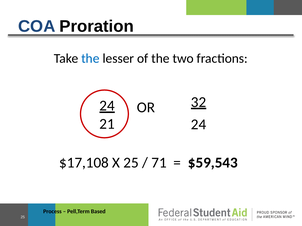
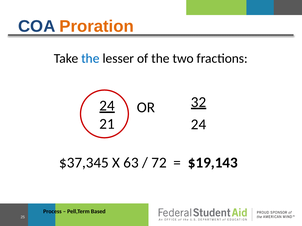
Proration colour: black -> orange (97, 26)
$17,108: $17,108 -> $37,345 (84, 163)
X 25: 25 -> 63 (131, 163)
71: 71 -> 72 (159, 163)
$59,543: $59,543 -> $19,143 (213, 163)
